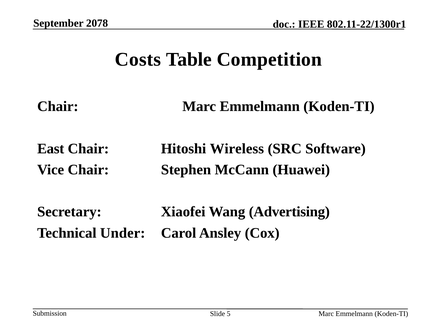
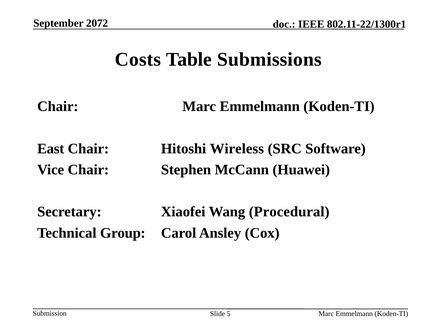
2078: 2078 -> 2072 (97, 23)
Competition: Competition -> Submissions (269, 60)
Advertising: Advertising -> Procedural (289, 212)
Under: Under -> Group (123, 233)
